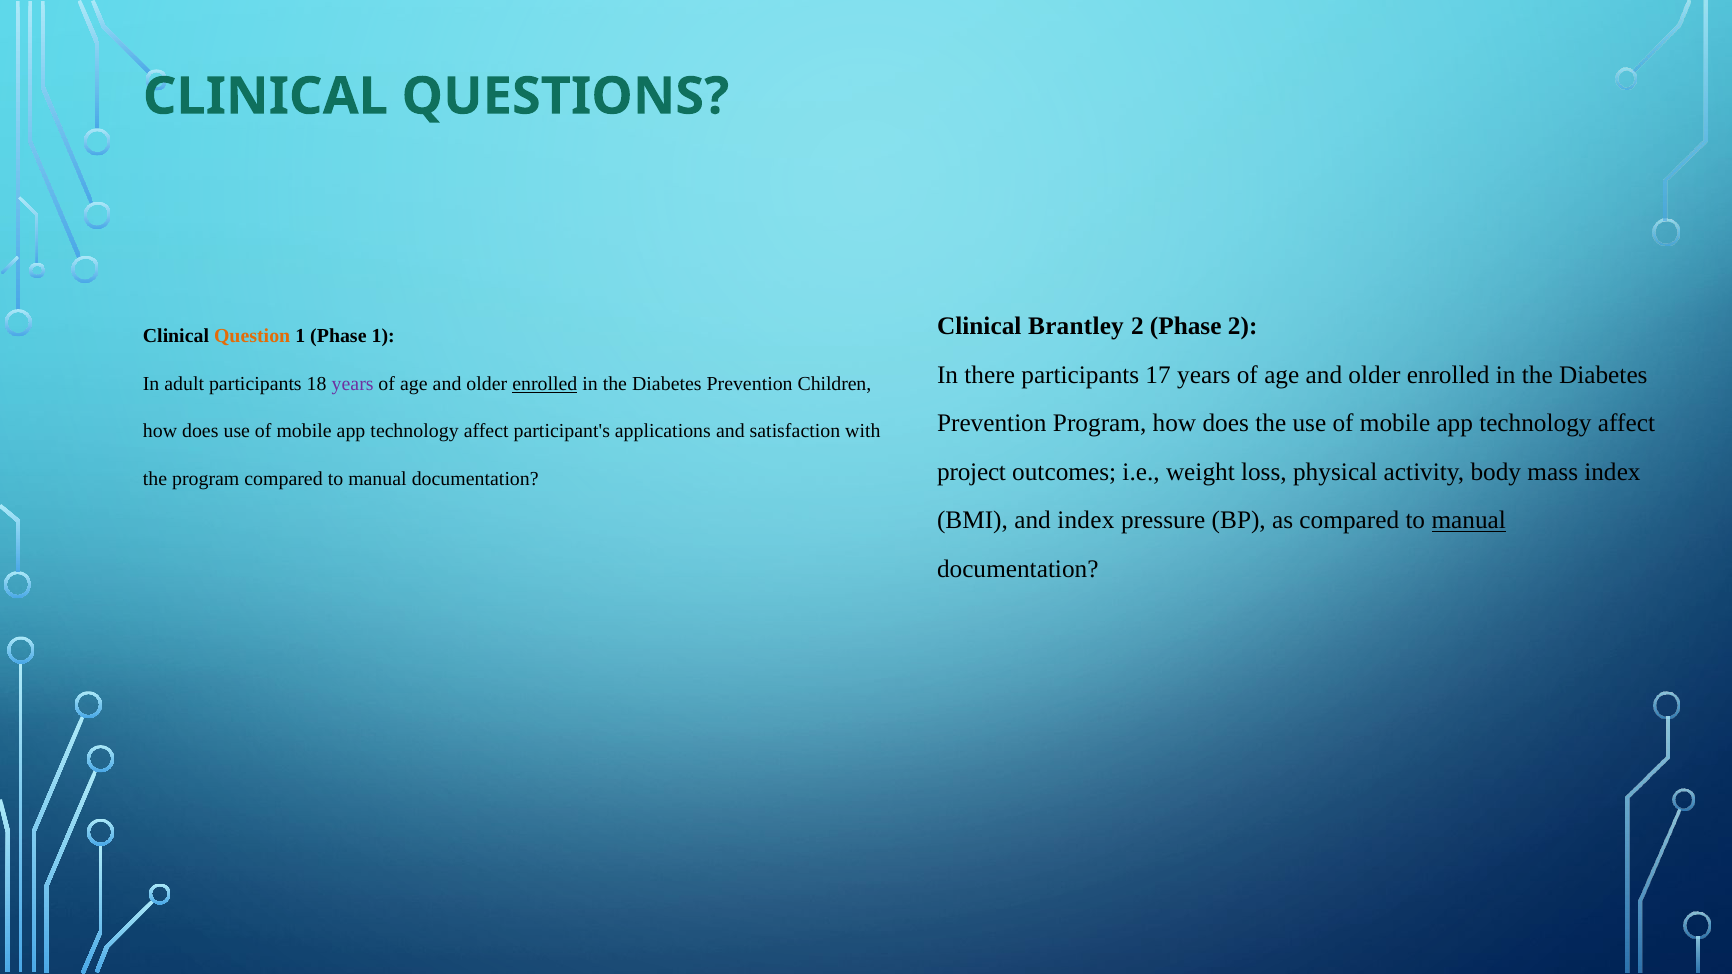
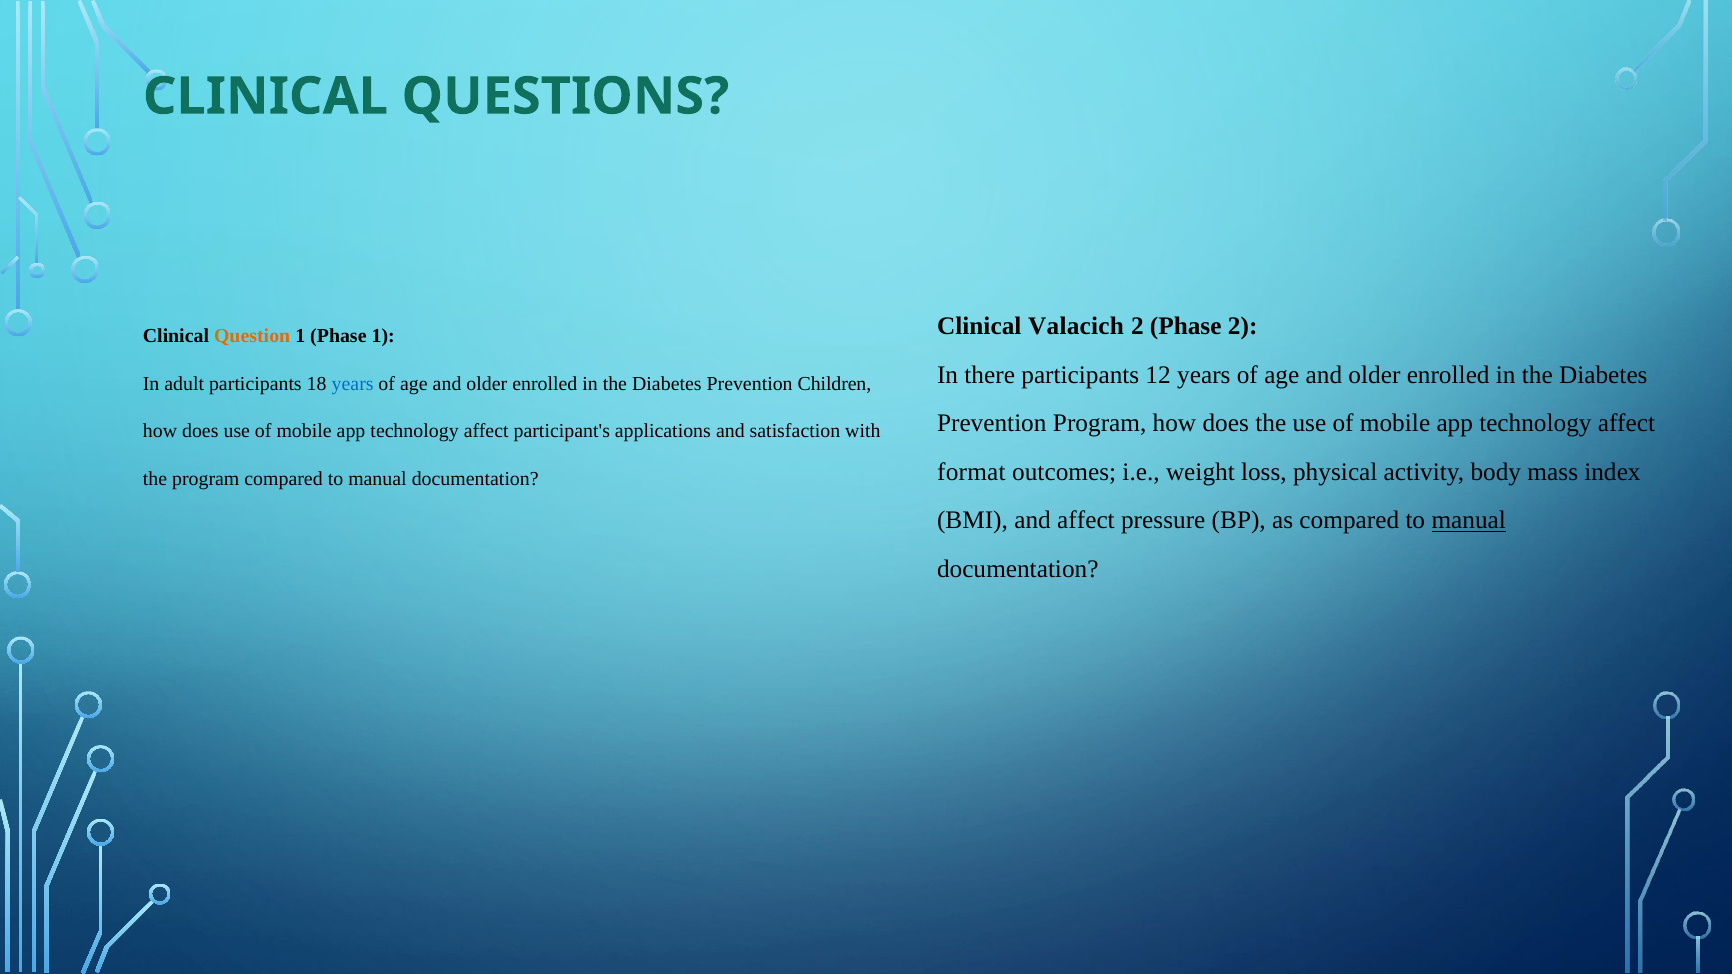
Brantley: Brantley -> Valacich (1076, 327)
17: 17 -> 12 (1158, 375)
years colour: purple -> blue (353, 384)
enrolled underline: present -> none (545, 384)
project: project -> format (971, 472)
and index: index -> affect (1086, 521)
